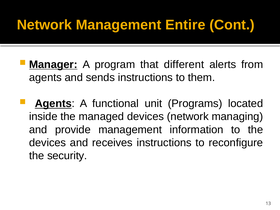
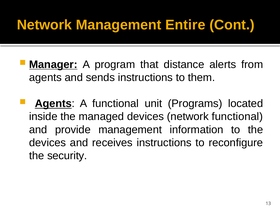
different: different -> distance (184, 64)
network managing: managing -> functional (237, 117)
